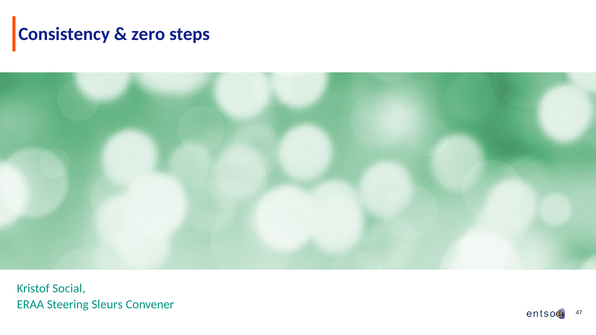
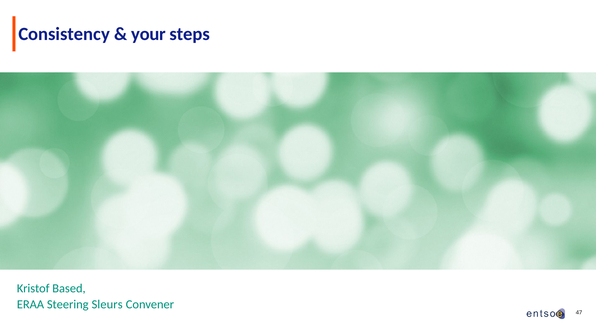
zero: zero -> your (149, 34)
Social: Social -> Based (69, 289)
